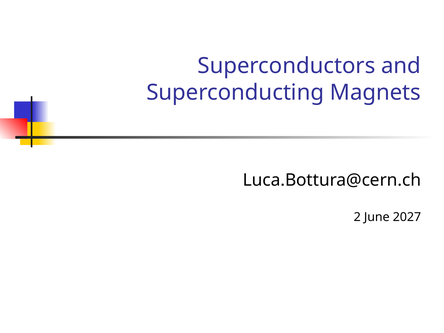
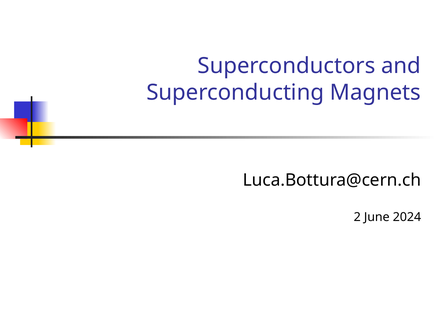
2027: 2027 -> 2024 (407, 217)
